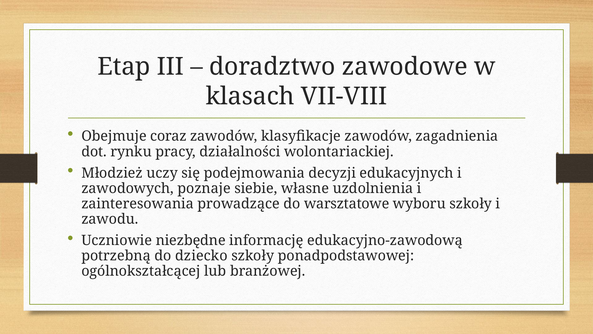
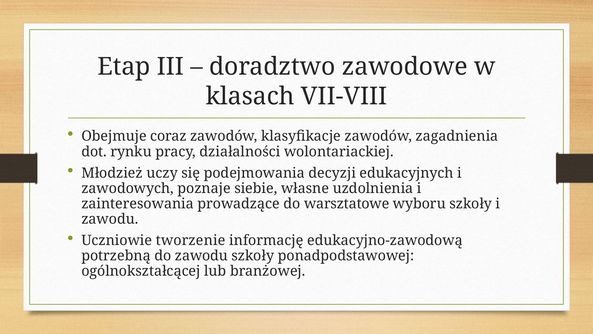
niezbędne: niezbędne -> tworzenie (191, 240)
do dziecko: dziecko -> zawodu (201, 255)
